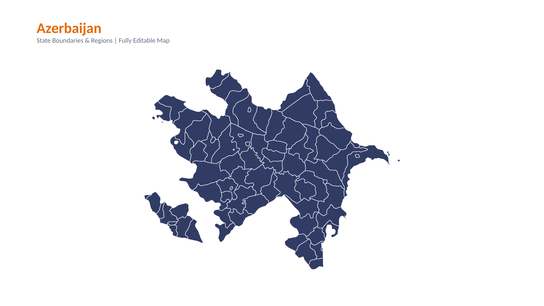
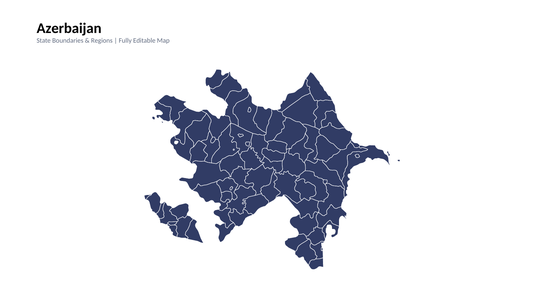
Azerbaijan colour: orange -> black (69, 28)
